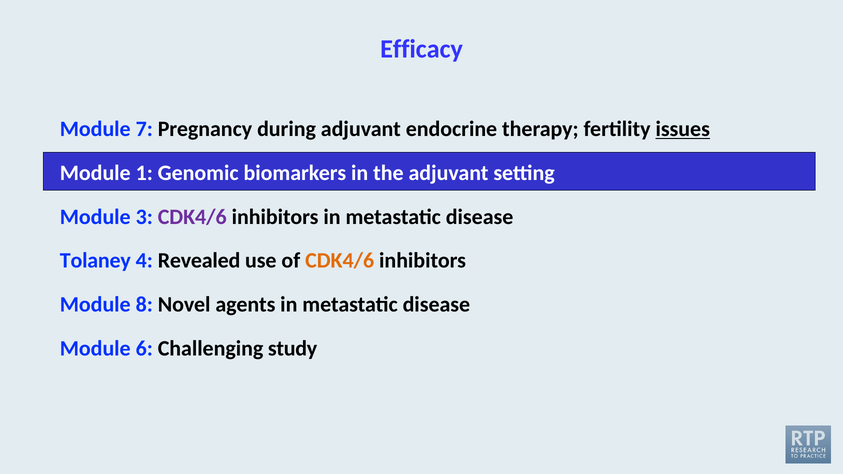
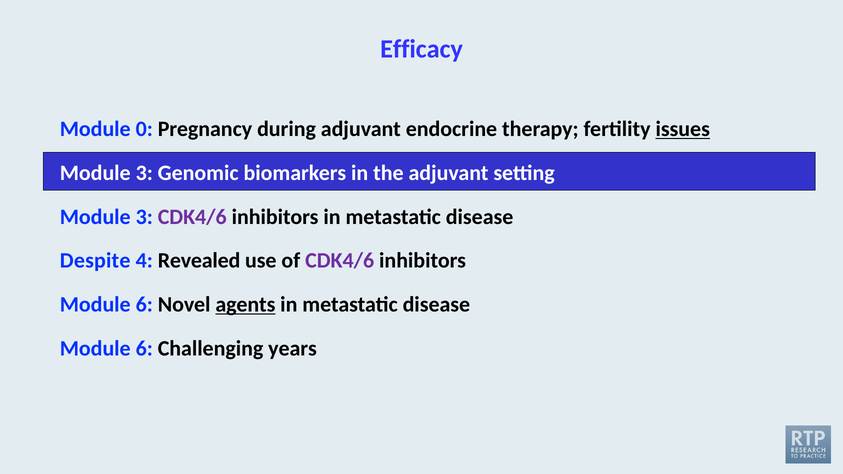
7: 7 -> 0 (144, 129)
1: 1 -> 3 (144, 173)
Tolaney: Tolaney -> Despite (95, 261)
CDK4/6 colour: orange -> purple (340, 261)
8: 8 -> 6 (144, 305)
agents underline: none -> present (245, 305)
study: study -> years (292, 349)
